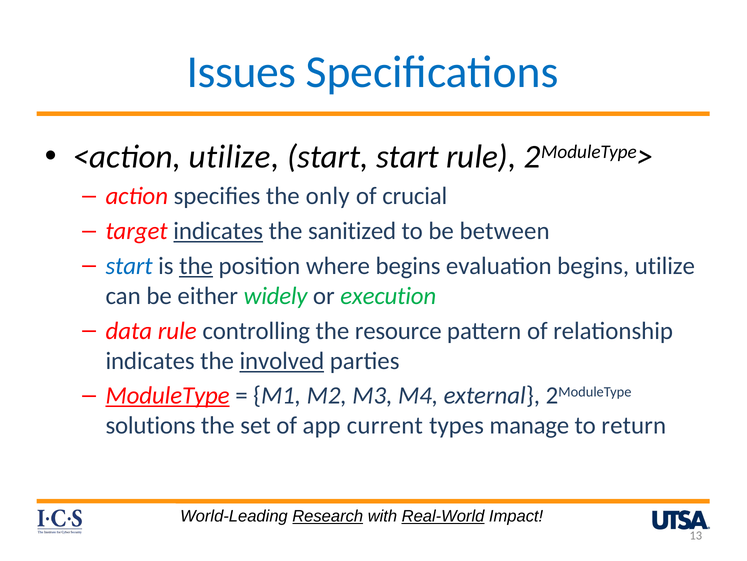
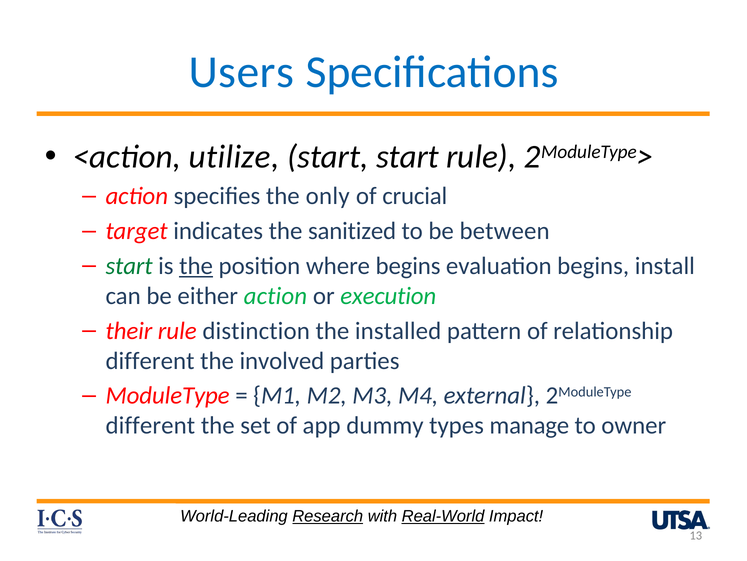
Issues: Issues -> Users (241, 72)
indicates underline: present -> none (218, 231)
start colour: blue -> green (129, 266)
begins utilize: utilize -> install (665, 266)
either widely: widely -> action (275, 296)
data: data -> their (129, 330)
controlling: controlling -> distinction (256, 330)
resource: resource -> installed (398, 330)
indicates: indicates -> different (150, 360)
involved underline: present -> none (282, 360)
ModuleType underline: present -> none (168, 395)
solutions: solutions -> different (150, 425)
current: current -> dummy (385, 425)
return: return -> owner (634, 425)
